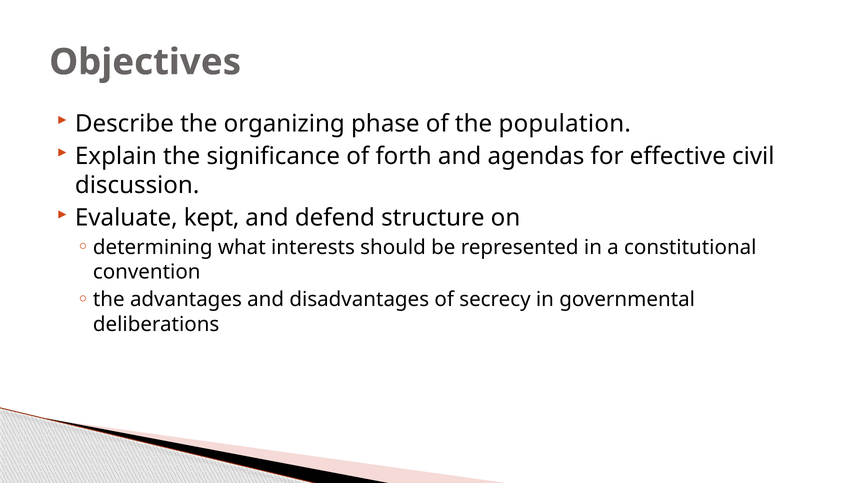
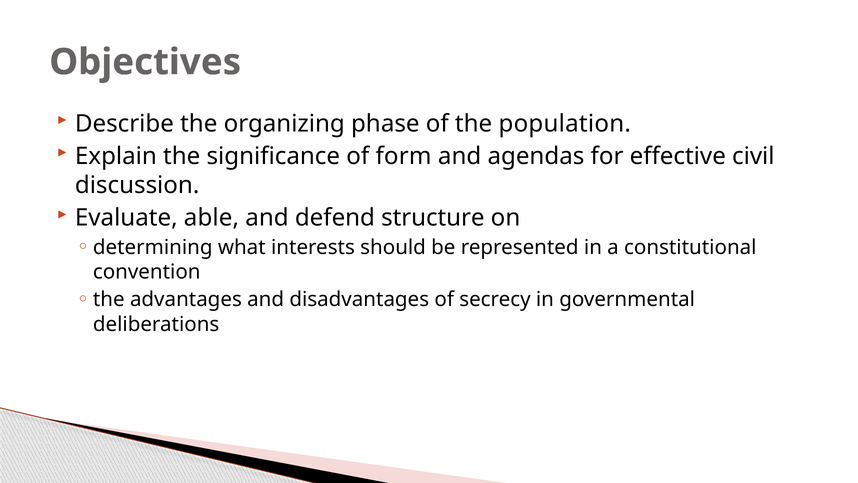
forth: forth -> form (404, 156)
kept: kept -> able (211, 218)
